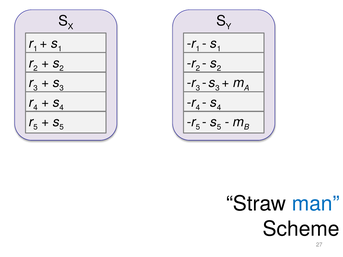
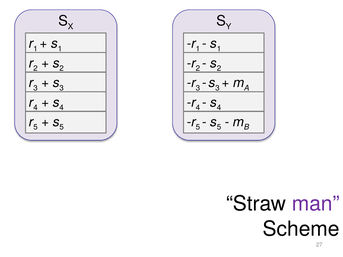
man colour: blue -> purple (316, 204)
